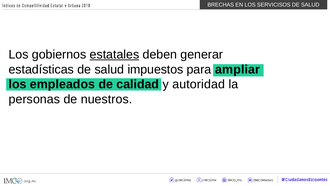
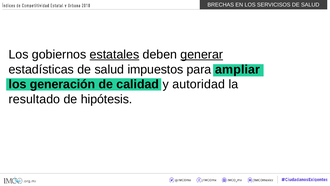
generar underline: none -> present (202, 55)
empleados: empleados -> generación (63, 84)
personas: personas -> resultado (34, 99)
nuestros: nuestros -> hipótesis (107, 99)
